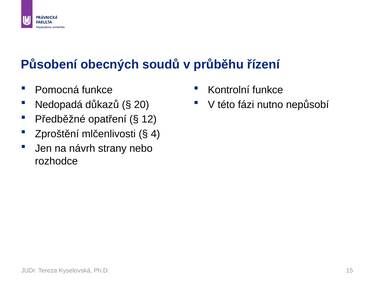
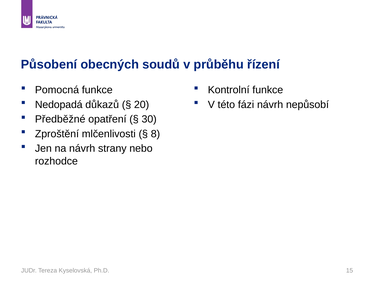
fázi nutno: nutno -> návrh (270, 104)
12: 12 -> 30 (149, 119)
4: 4 -> 8 (155, 134)
